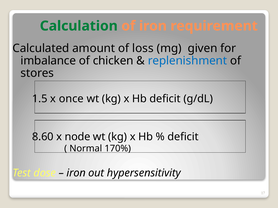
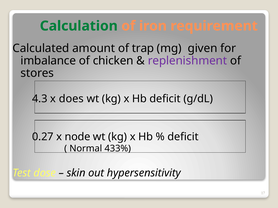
loss: loss -> trap (143, 48)
replenishment colour: blue -> purple (187, 61)
1.5: 1.5 -> 4.3 (40, 99)
once: once -> does (71, 99)
8.60: 8.60 -> 0.27 (43, 137)
170%: 170% -> 433% (118, 149)
iron: iron -> skin (76, 173)
